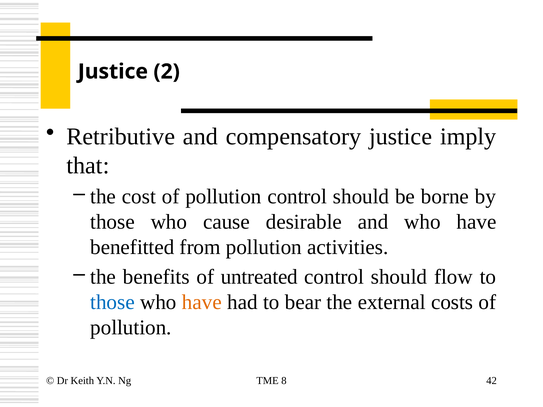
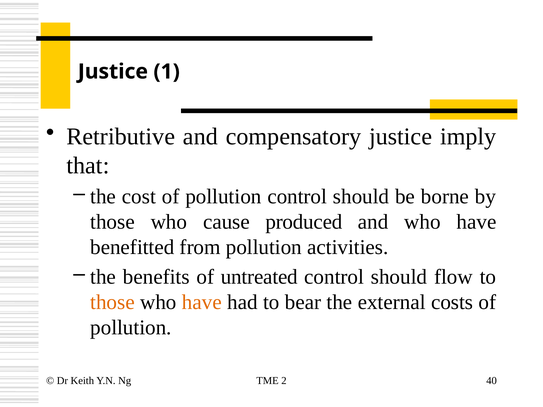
2: 2 -> 1 (167, 72)
desirable: desirable -> produced (304, 222)
those colour: blue -> orange (113, 302)
8: 8 -> 2 (284, 381)
42: 42 -> 40 (492, 381)
